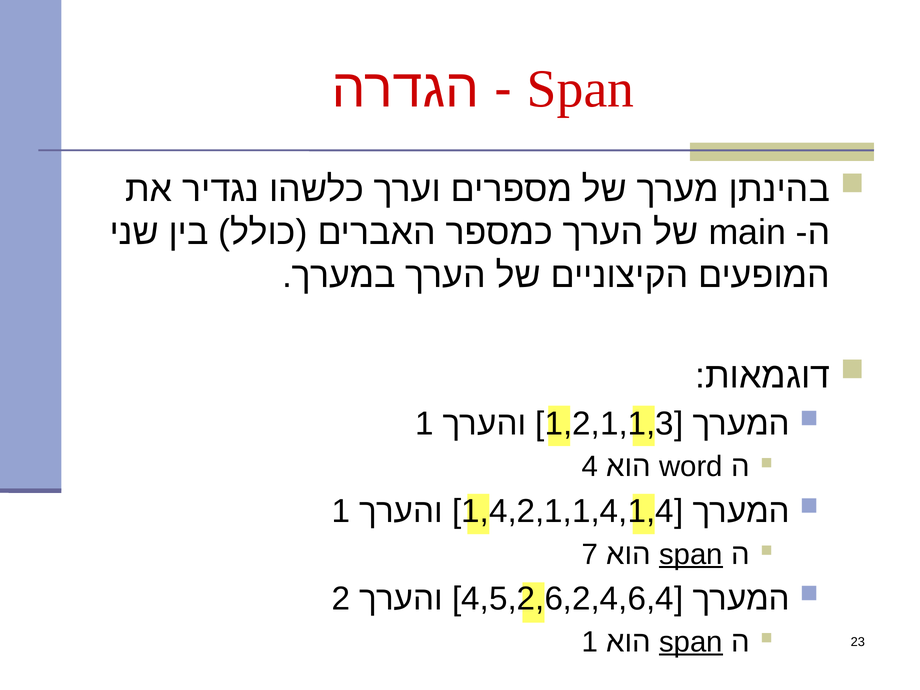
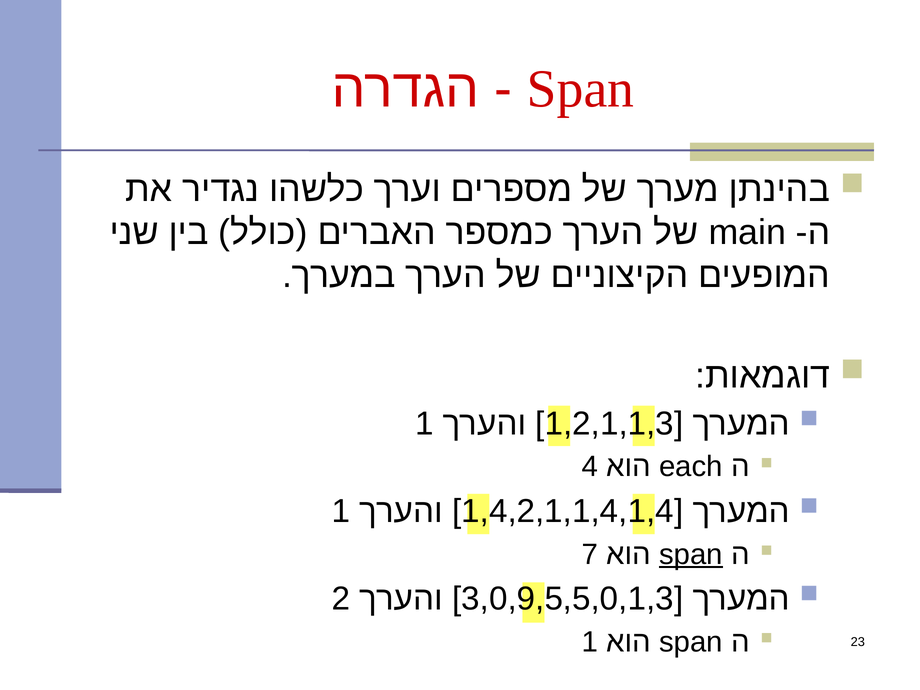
word: word -> each (691, 467)
4,5,2,6,2,4,6,4: 4,5,2,6,2,4,6,4 -> 3,0,9,5,5,0,1,3 (568, 599)
span underline: present -> none (691, 642)
